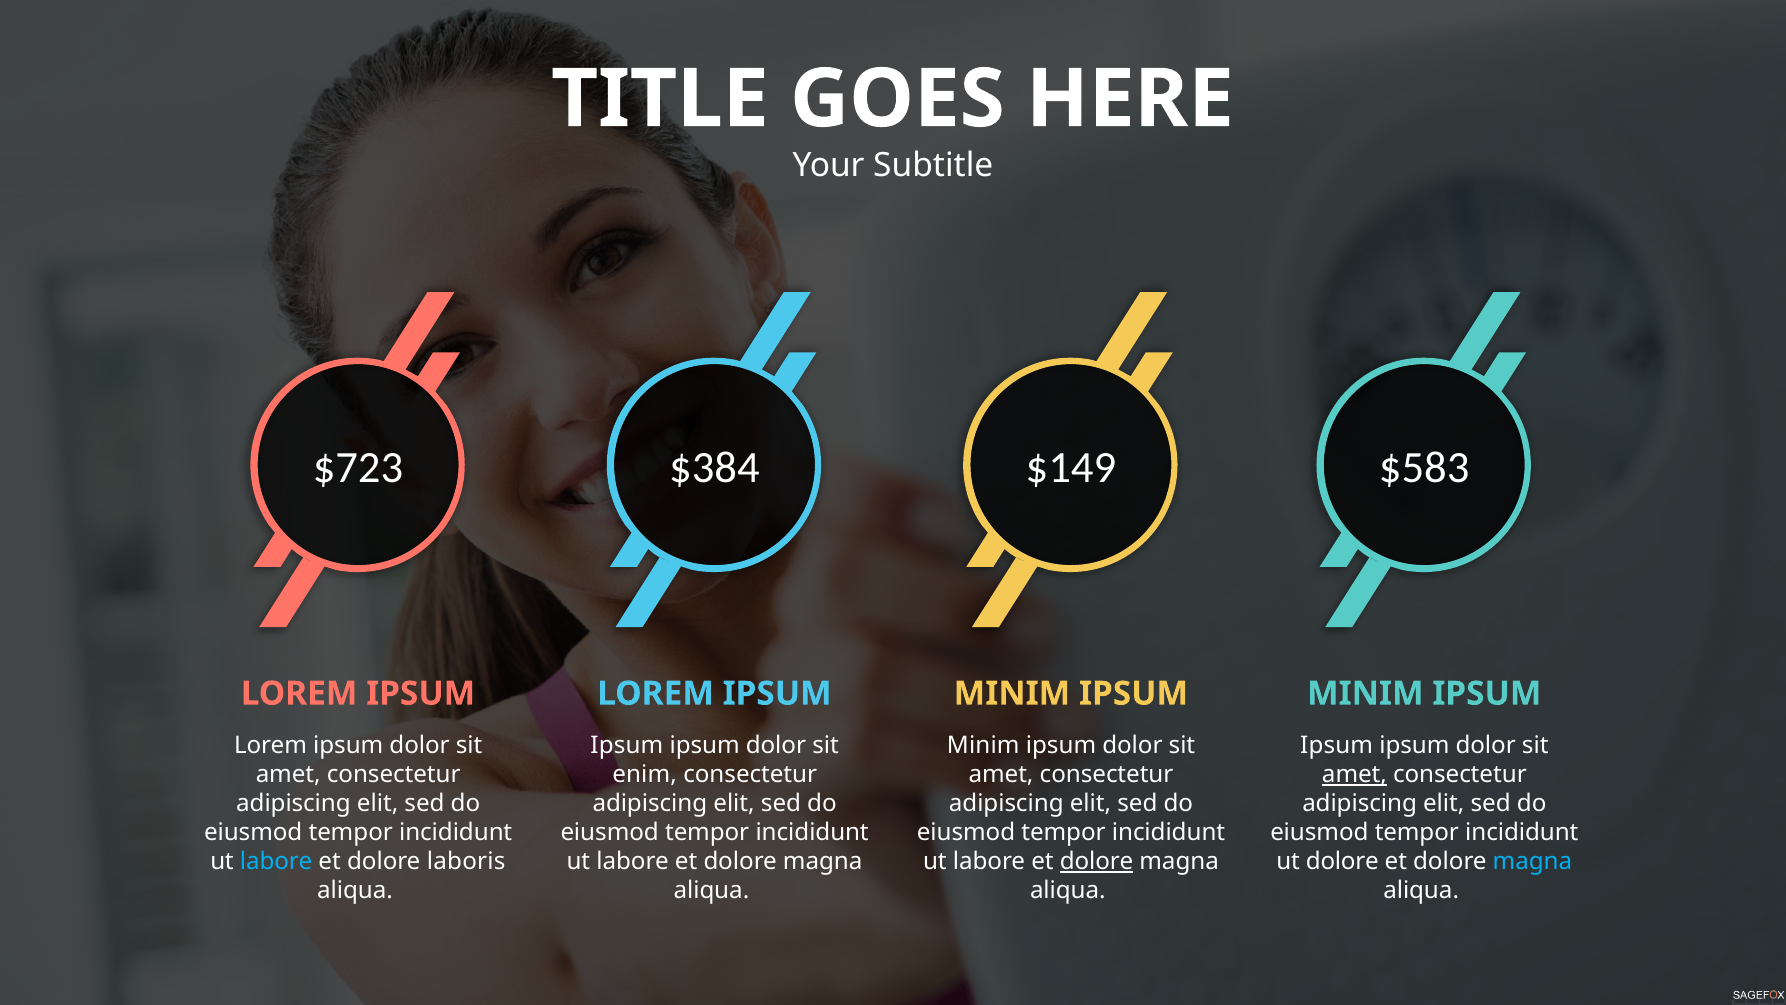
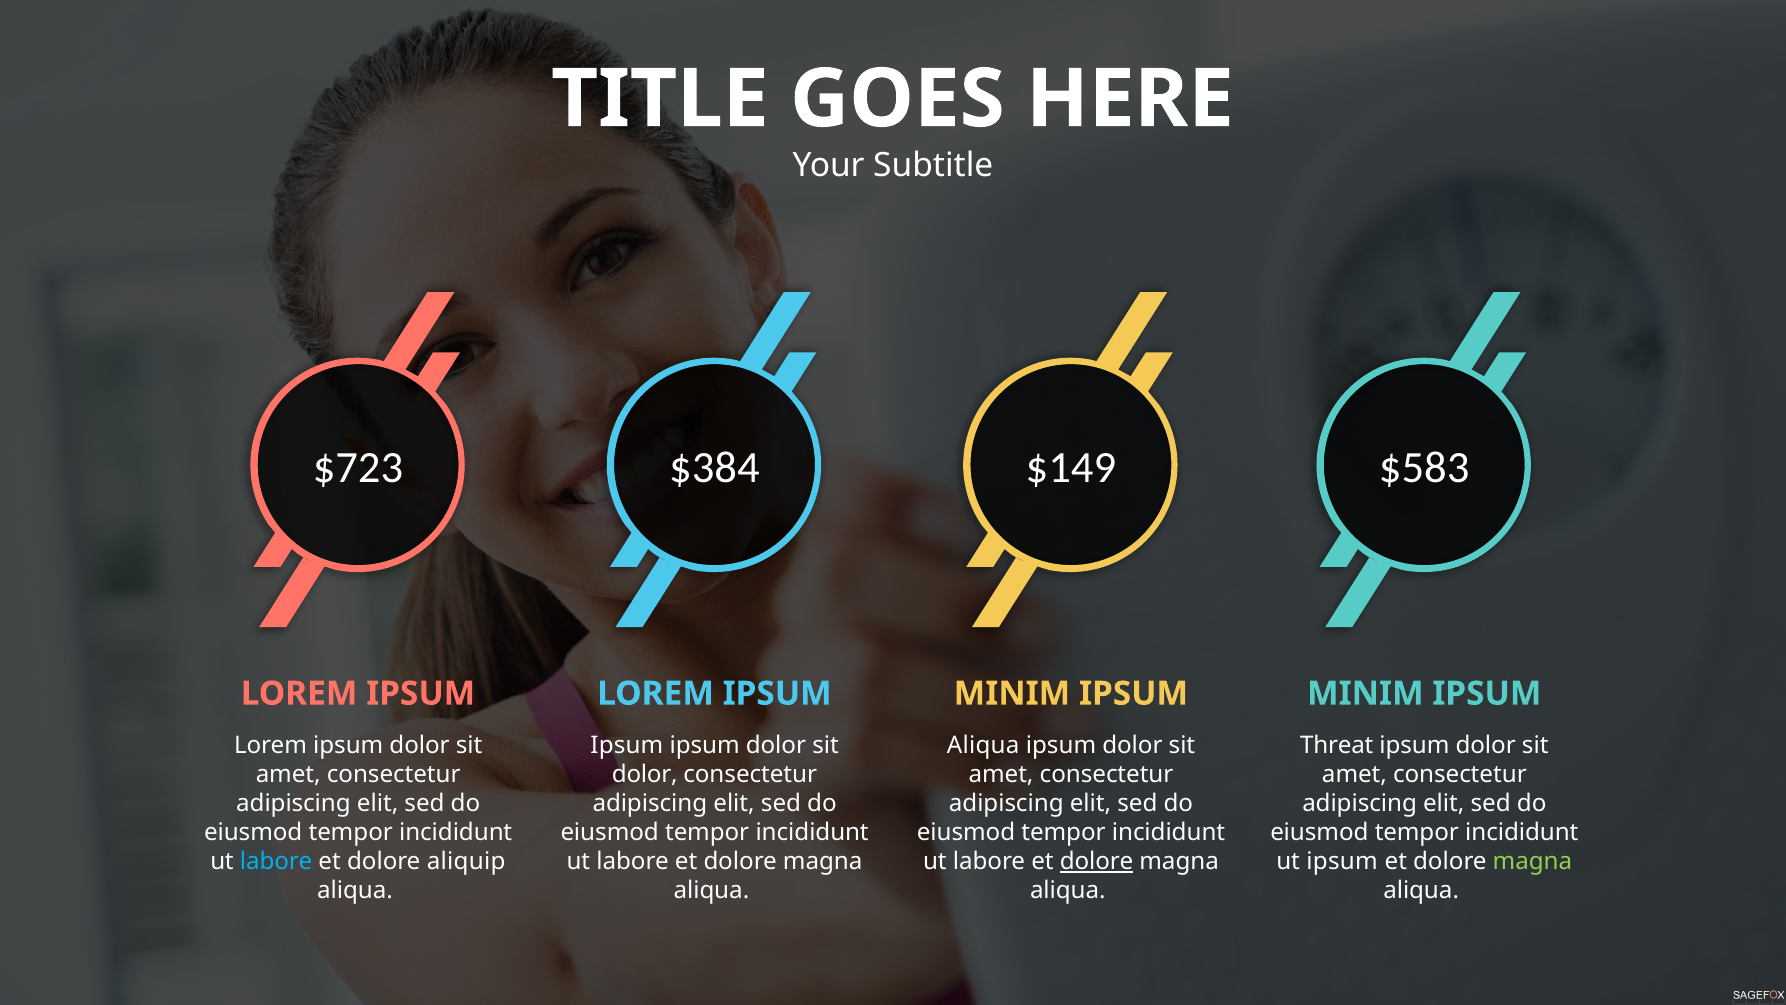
Minim: Minim -> Aliqua (983, 745)
Ipsum: Ipsum -> Threat (1337, 745)
enim: enim -> dolor (645, 774)
amet underline: present -> none (1354, 774)
laboris: laboris -> aliquip (466, 861)
ut dolore: dolore -> ipsum (1342, 861)
magna colour: light blue -> light green (1532, 861)
